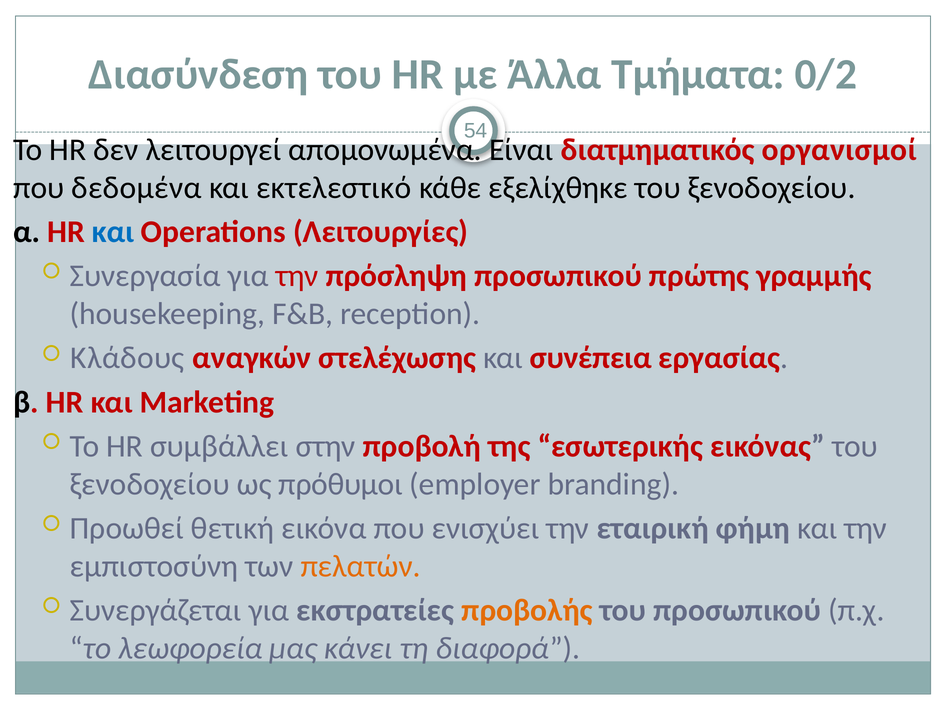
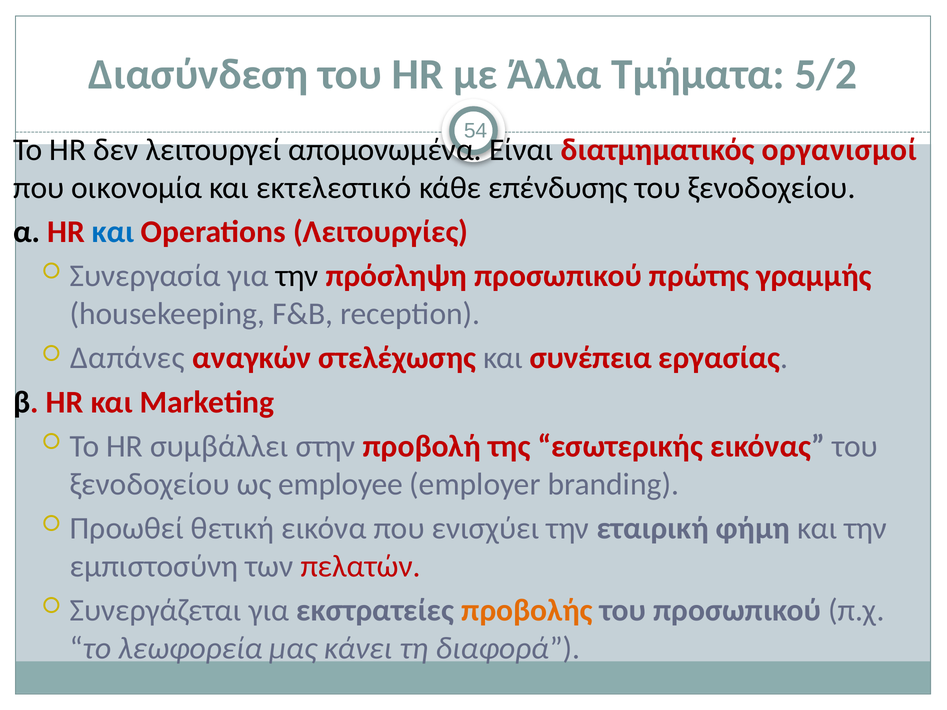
0/2: 0/2 -> 5/2 (826, 74)
δεδομένα: δεδομένα -> οικονομία (137, 188)
εξελίχθηκε: εξελίχθηκε -> επένδυσης (558, 188)
την colour: red -> black (297, 276)
Κλάδους: Κλάδους -> Δαπάνες (127, 358)
πρόθυμοι: πρόθυμοι -> employee (341, 484)
πελατών colour: orange -> red (361, 566)
